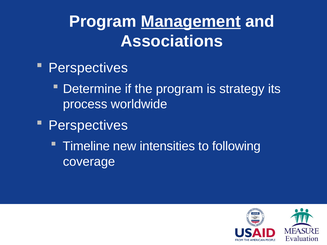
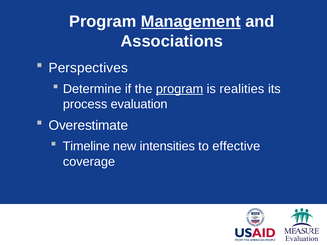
program underline: none -> present (180, 89)
strategy: strategy -> realities (242, 89)
worldwide: worldwide -> evaluation (139, 104)
Perspectives: Perspectives -> Overestimate (88, 125)
following: following -> effective (236, 146)
